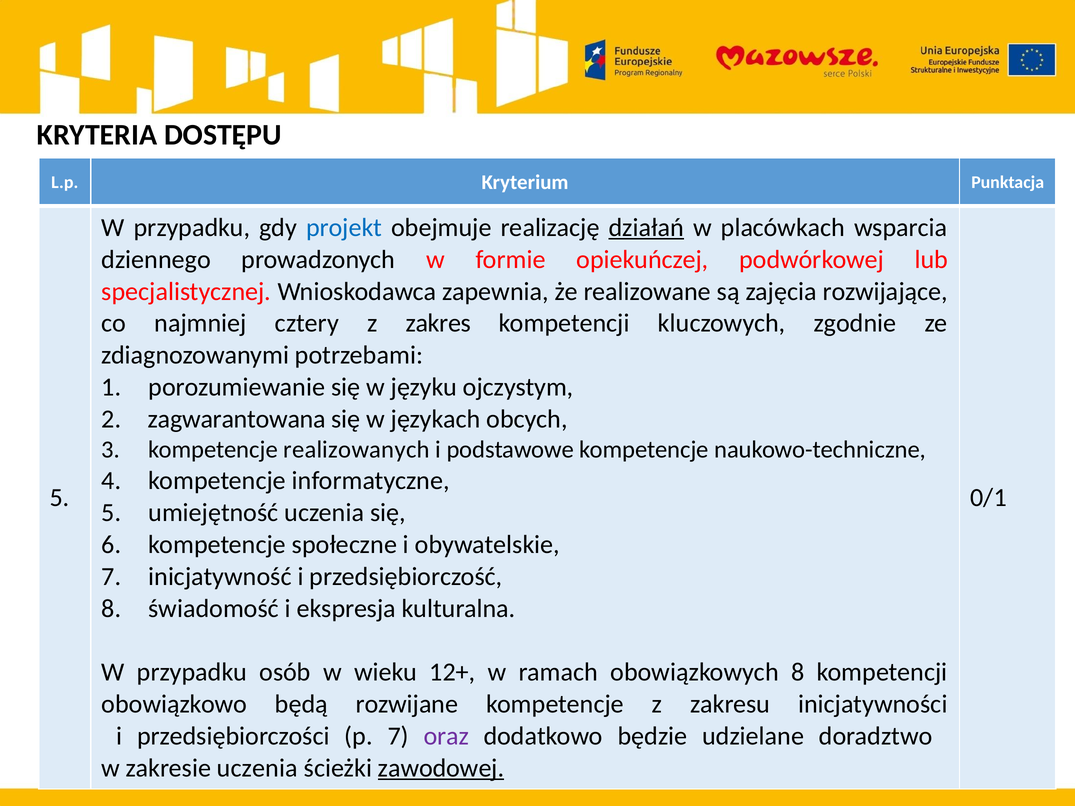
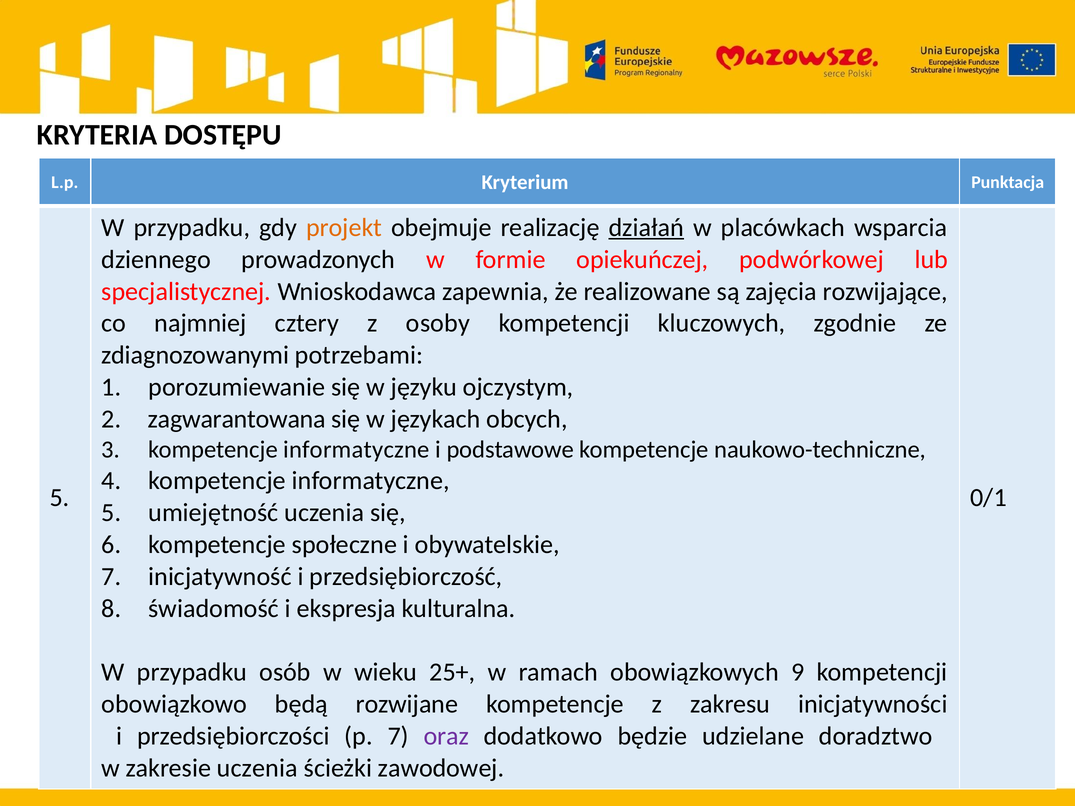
projekt colour: blue -> orange (344, 228)
zakres: zakres -> osoby (438, 323)
realizowanych: realizowanych -> informatyczne (356, 450)
12+: 12+ -> 25+ (452, 672)
obowiązkowych 8: 8 -> 9 (798, 672)
zawodowej underline: present -> none (441, 768)
